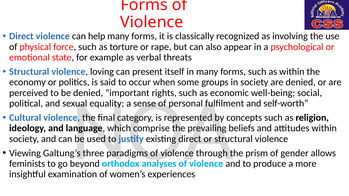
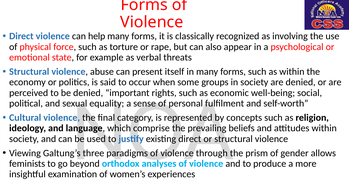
loving: loving -> abuse (102, 72)
